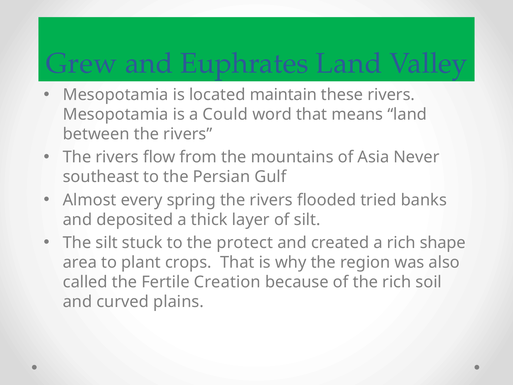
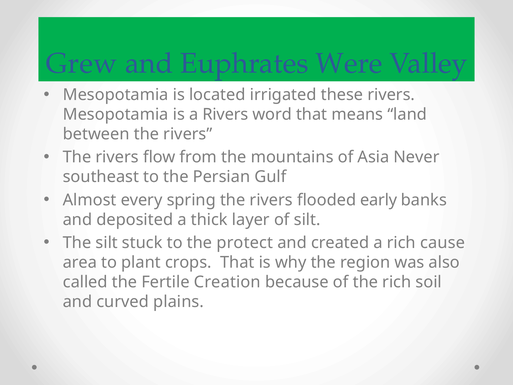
Euphrates Land: Land -> Were (349, 64)
maintain: maintain -> irrigated (283, 95)
a Could: Could -> Rivers (225, 114)
tried: tried -> early (379, 200)
shape: shape -> cause (443, 243)
